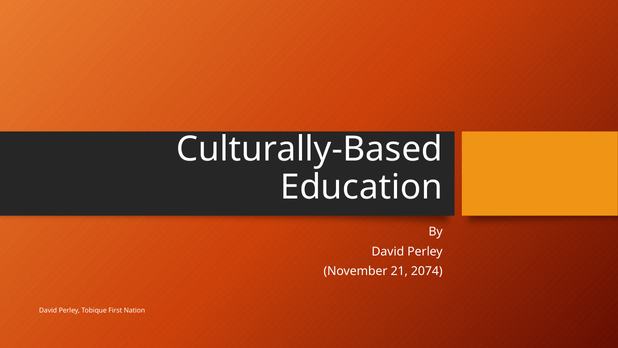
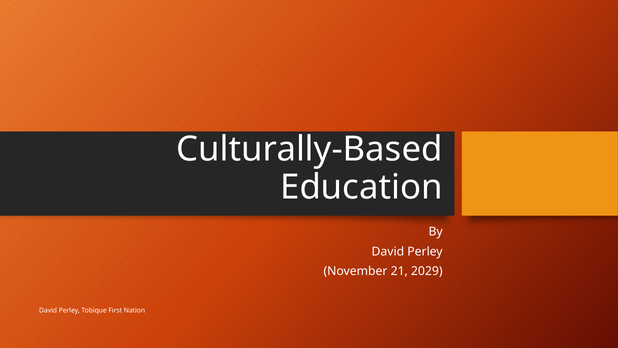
2074: 2074 -> 2029 (427, 271)
